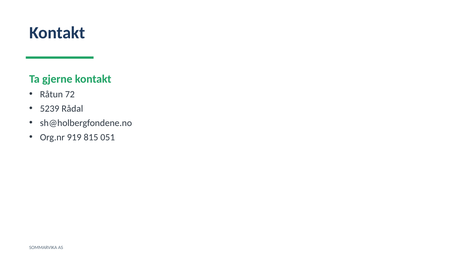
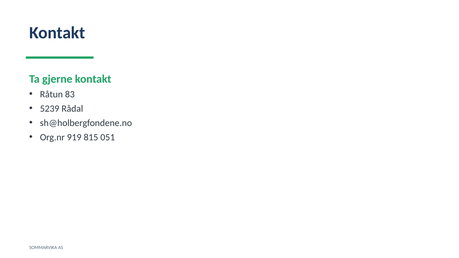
72: 72 -> 83 (70, 94)
